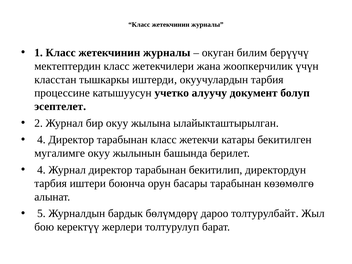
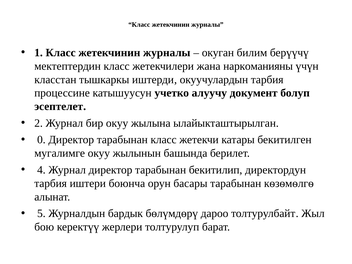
жоопкерчилик: жоопкерчилик -> наркоманияны (258, 66)
4: 4 -> 0 (41, 140)
